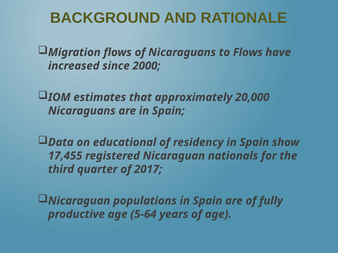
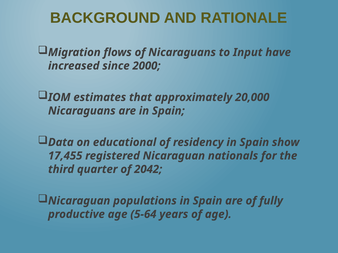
to Flows: Flows -> Input (248, 52)
2017: 2017 -> 2042 (148, 170)
